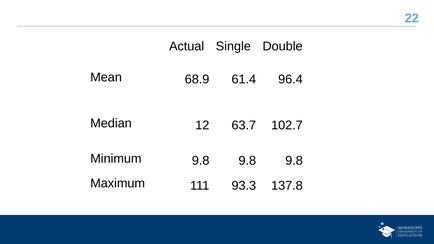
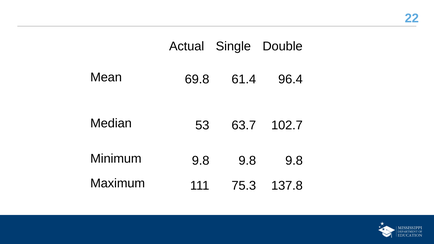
68.9: 68.9 -> 69.8 (197, 79)
12: 12 -> 53 (202, 125)
93.3: 93.3 -> 75.3 (244, 186)
